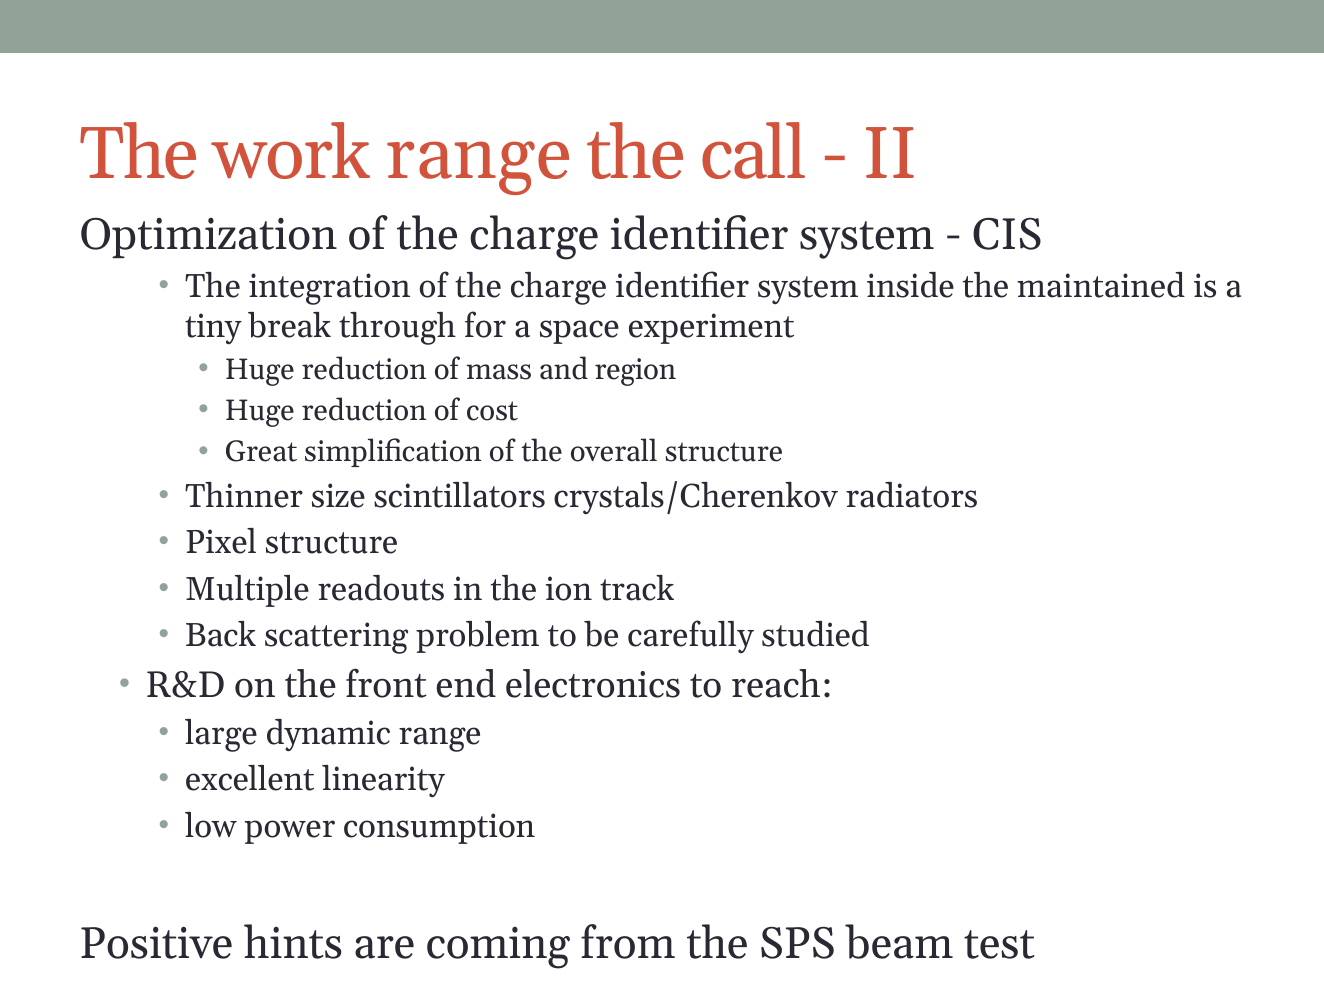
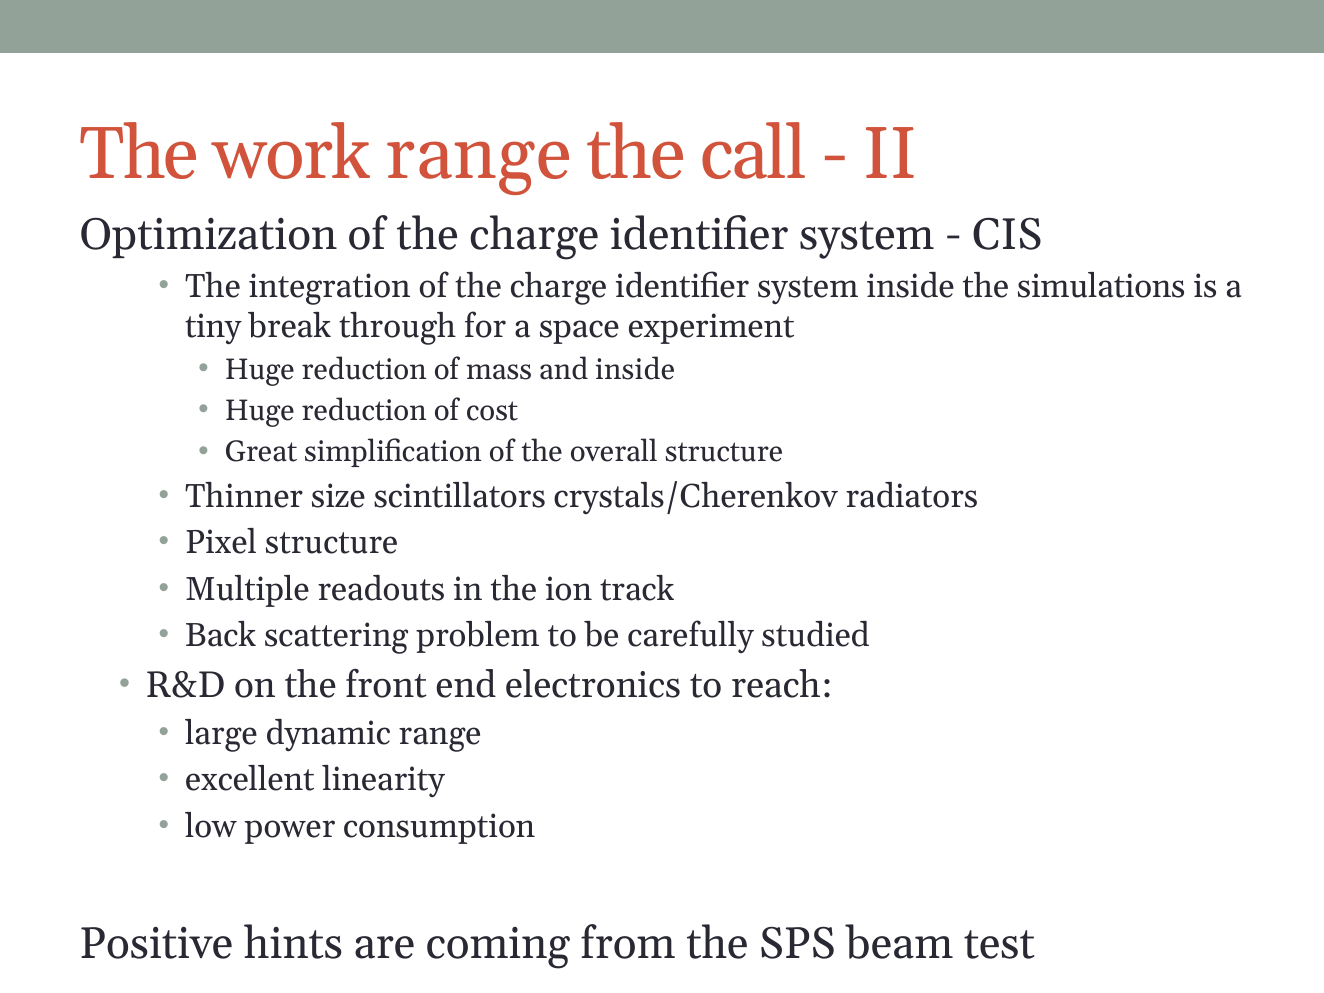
maintained: maintained -> simulations (1101, 287)
and region: region -> inside (635, 370)
